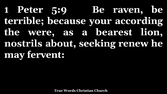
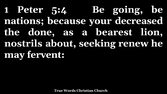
5:9: 5:9 -> 5:4 (59, 10)
raven: raven -> going (128, 10)
terrible: terrible -> nations (24, 21)
according: according -> decreased (139, 21)
were: were -> done (41, 32)
